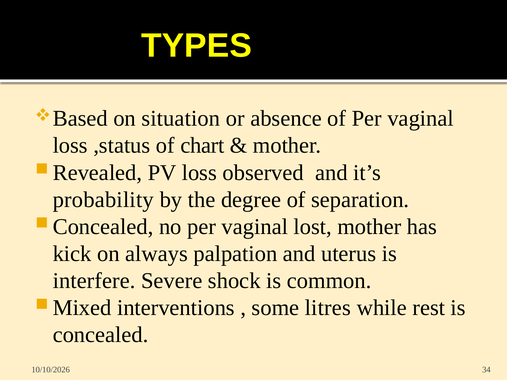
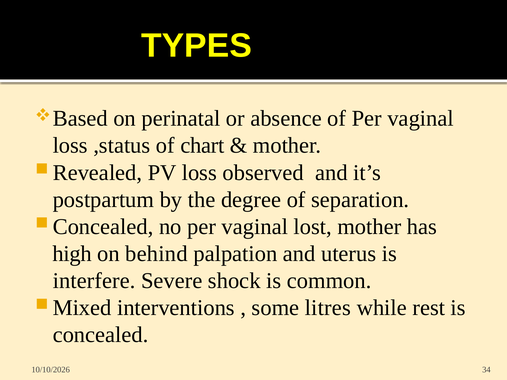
situation: situation -> perinatal (181, 119)
probability: probability -> postpartum (103, 200)
kick: kick -> high (72, 254)
always: always -> behind (156, 254)
